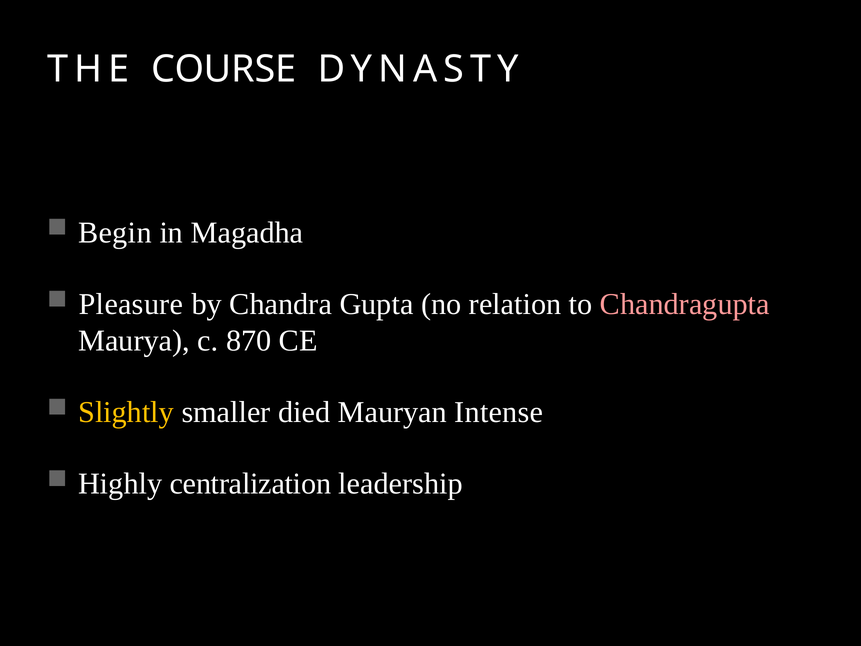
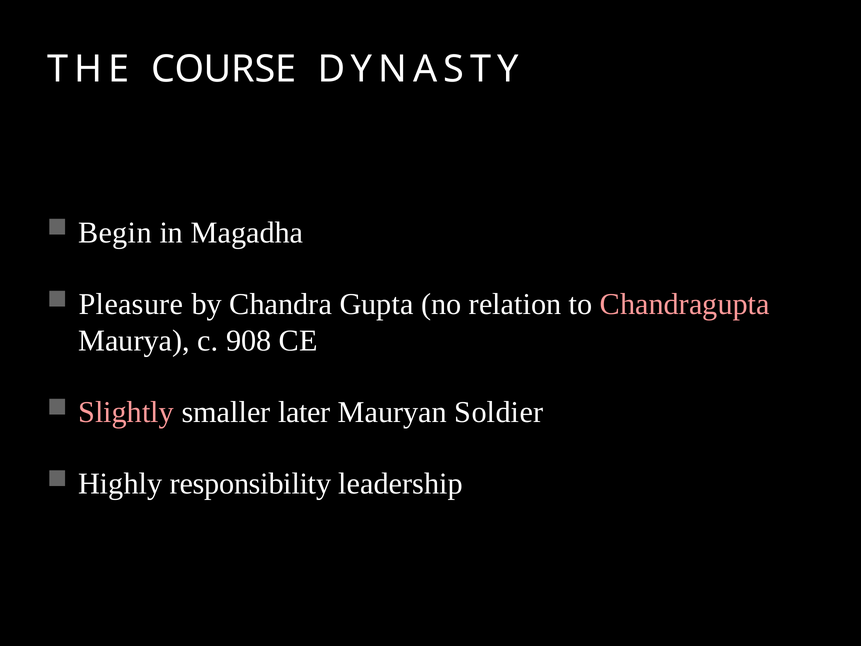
870: 870 -> 908 (249, 341)
Slightly colour: yellow -> pink (126, 412)
died: died -> later (304, 412)
Intense: Intense -> Soldier (499, 412)
centralization: centralization -> responsibility (250, 484)
